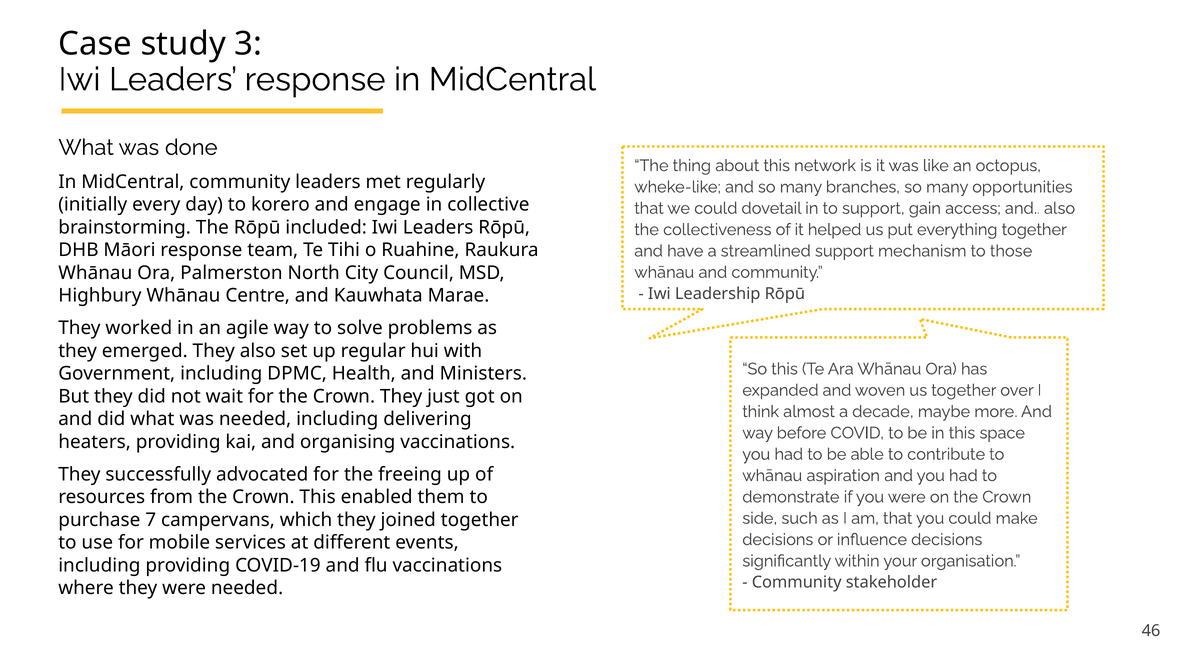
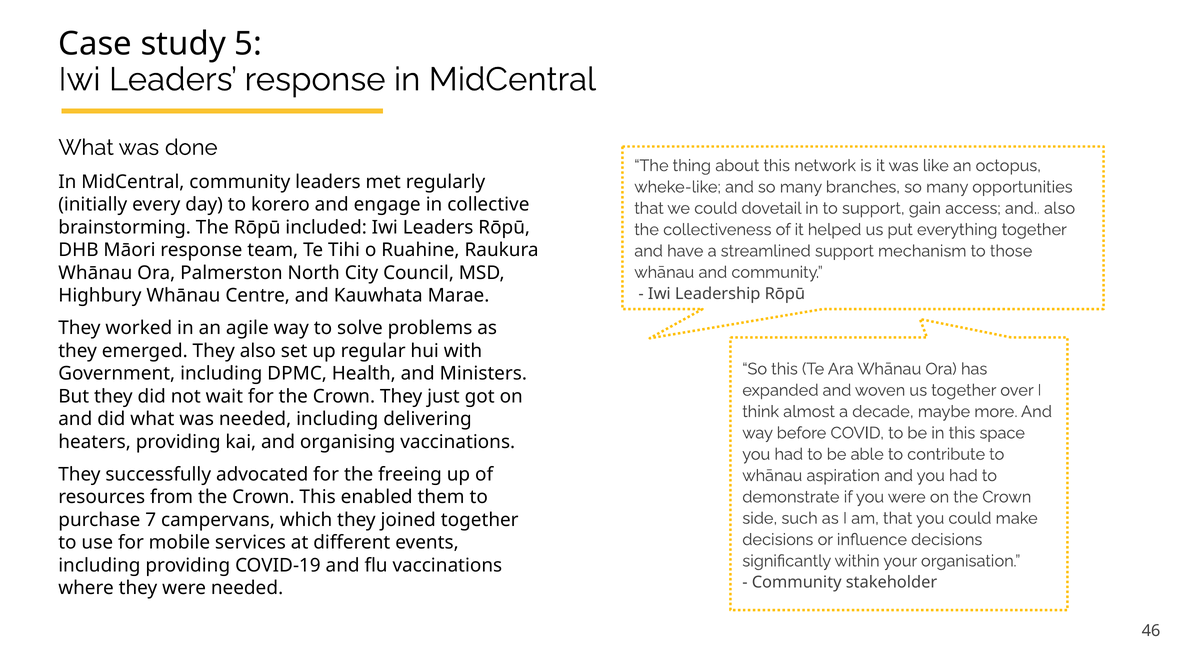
3: 3 -> 5 (248, 44)
